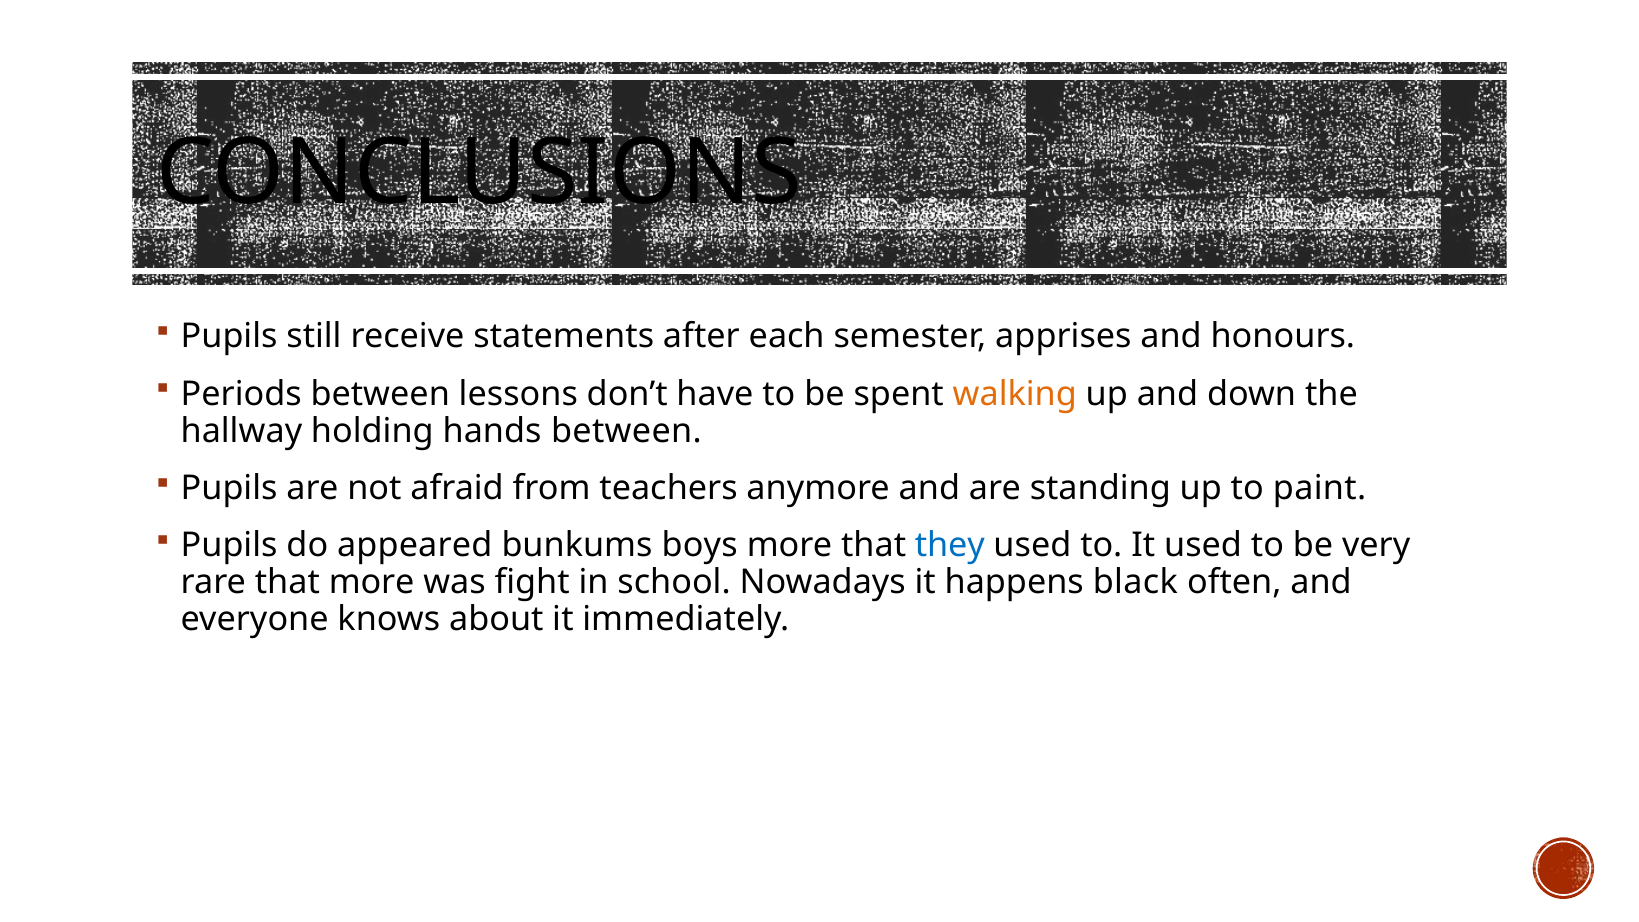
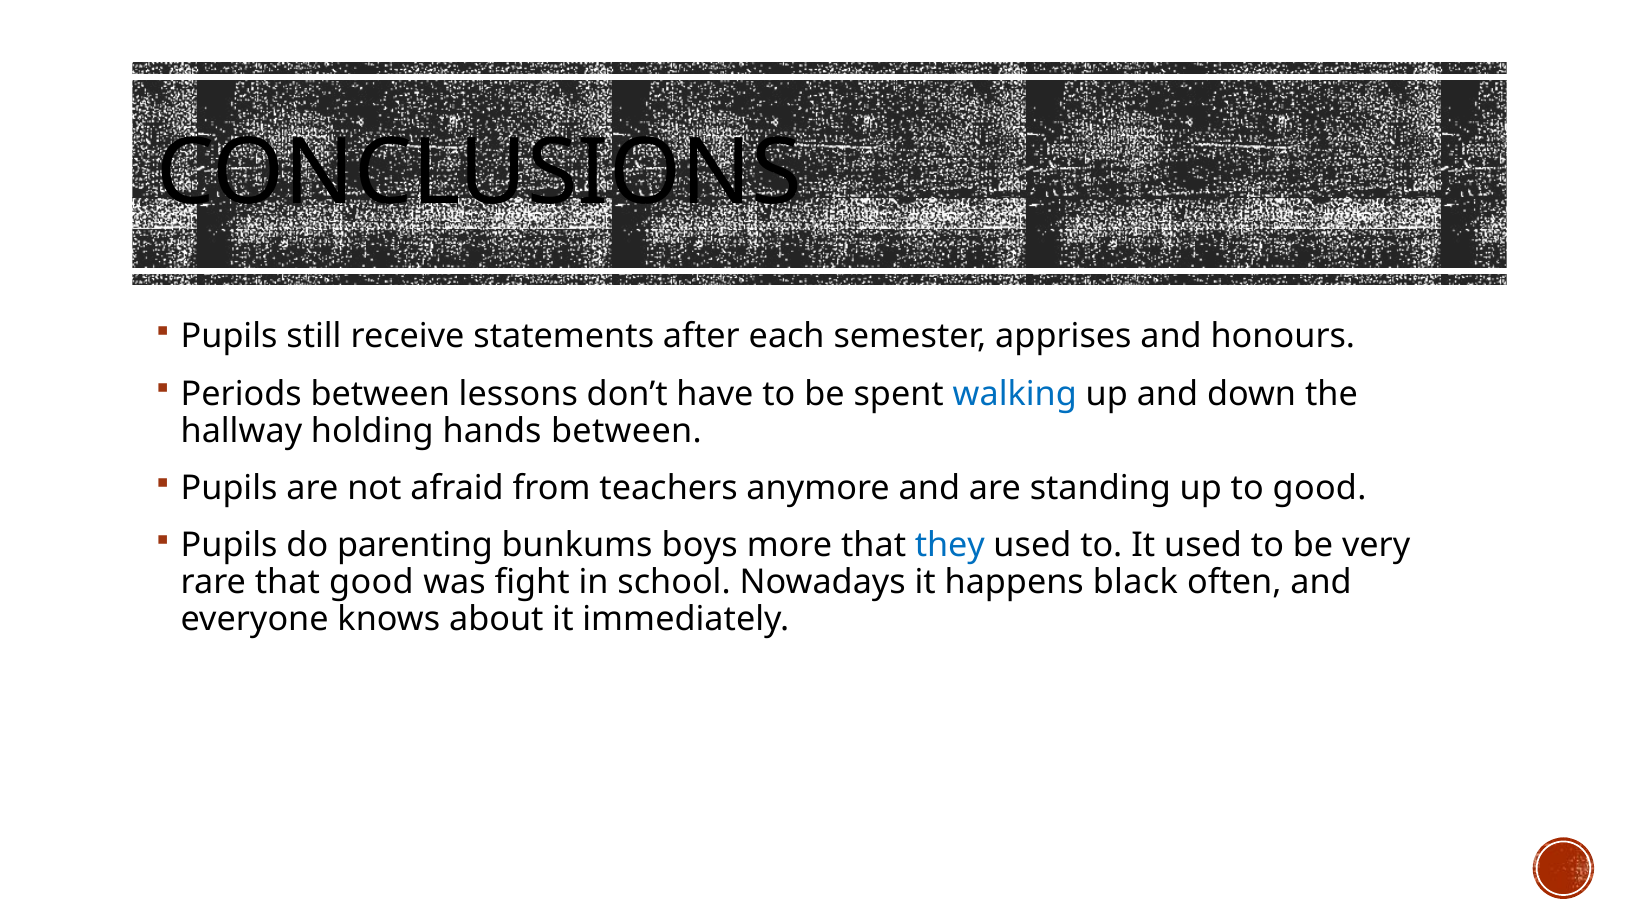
walking colour: orange -> blue (1015, 394)
to paint: paint -> good (1320, 488)
appeared: appeared -> parenting (415, 546)
that more: more -> good (371, 582)
